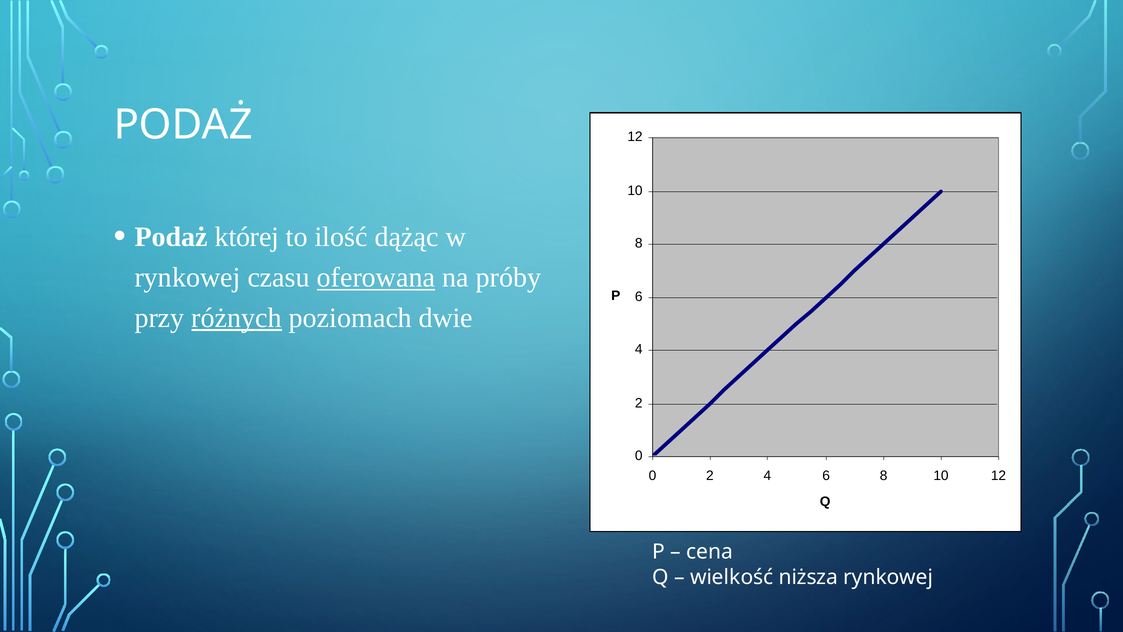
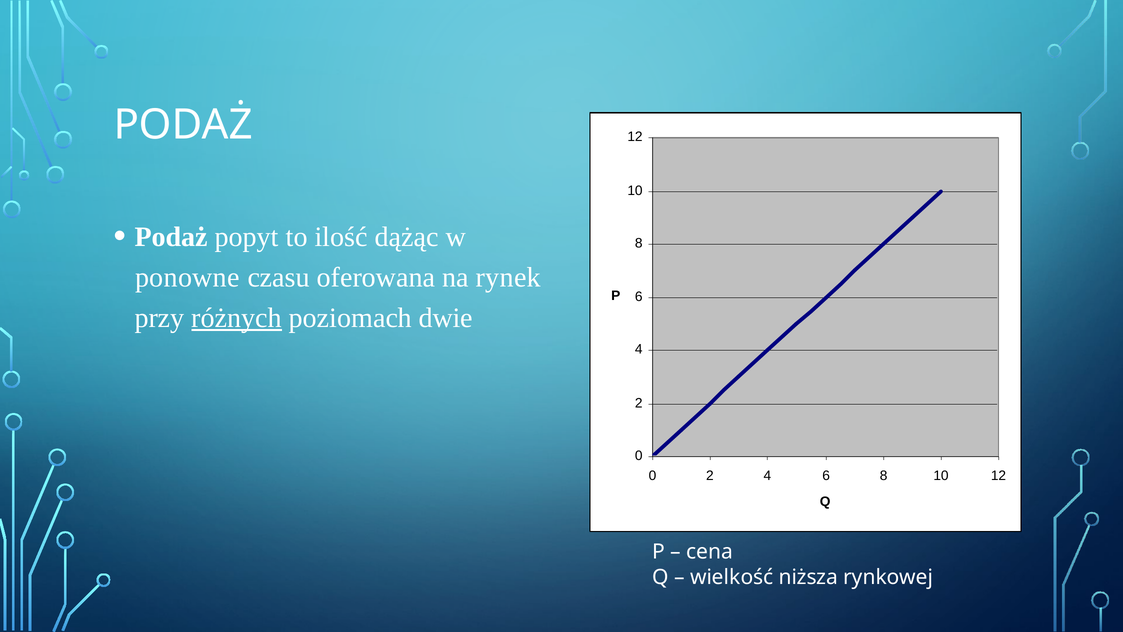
której: której -> popyt (247, 237)
rynkowej: rynkowej -> ponowne (187, 277)
oferowana underline: present -> none (376, 277)
próby: próby -> rynek (508, 277)
